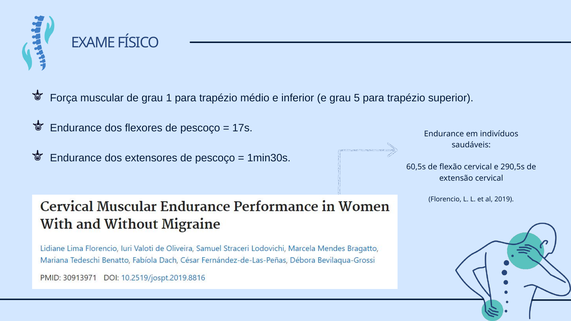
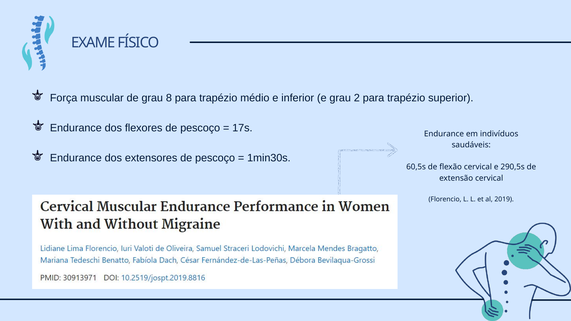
1: 1 -> 8 (169, 98)
5: 5 -> 2 (357, 98)
